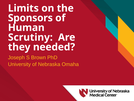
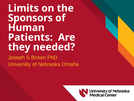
Scrutiny: Scrutiny -> Patients (30, 37)
